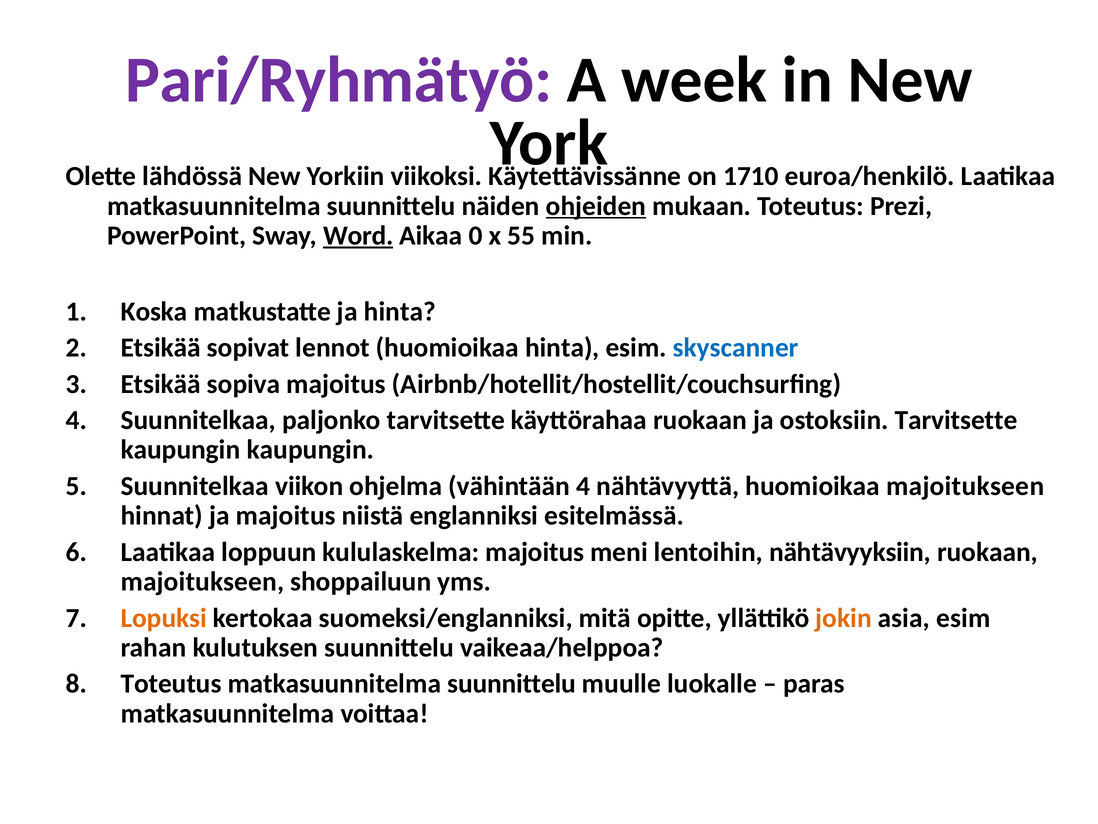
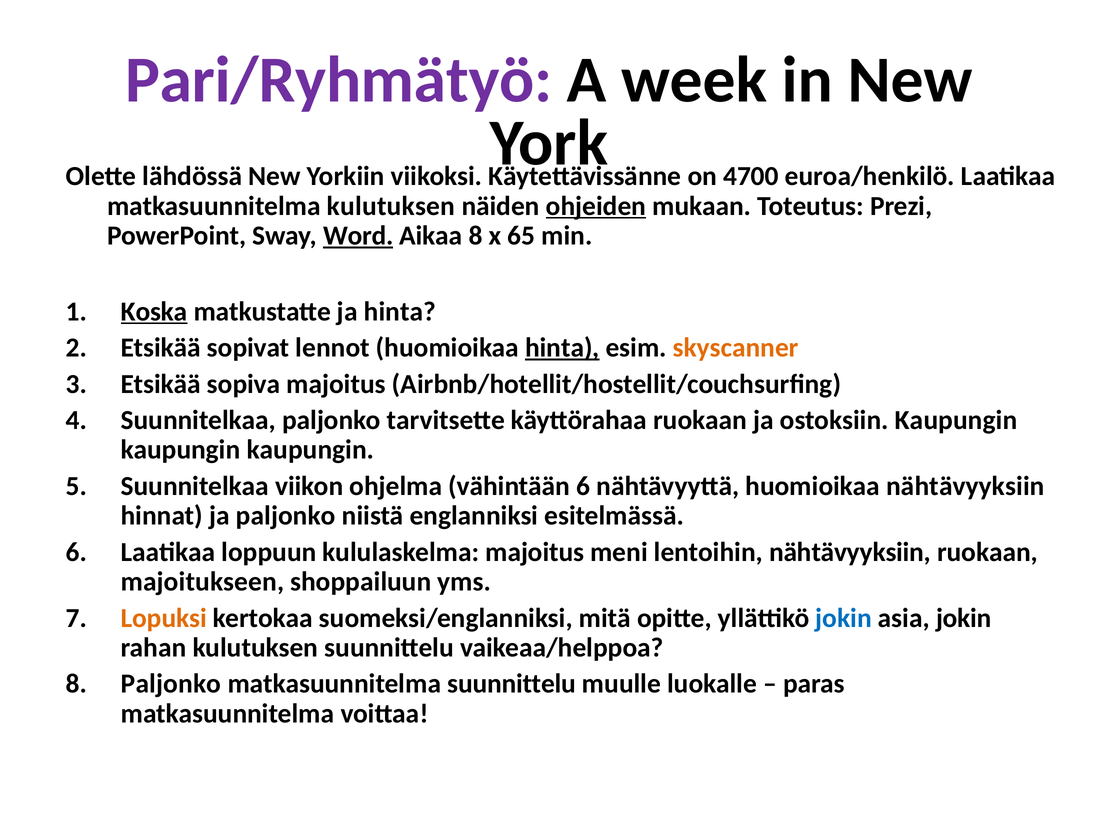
1710: 1710 -> 4700 (751, 176)
suunnittelu: suunnittelu -> kulutuksen (391, 206)
Aikaa 0: 0 -> 8 (475, 236)
55: 55 -> 65 (521, 236)
Koska underline: none -> present (154, 311)
hinta underline: none -> present (562, 347)
skyscanner colour: blue -> orange (736, 347)
ostoksiin Tarvitsette: Tarvitsette -> Kaupungin (956, 420)
vähintään 4: 4 -> 6 (583, 486)
huomioikaa majoitukseen: majoitukseen -> nähtävyyksiin (965, 486)
ja majoitus: majoitus -> paljonko (286, 515)
jokin colour: orange -> blue (844, 618)
asia esim: esim -> jokin (964, 618)
Toteutus: Toteutus -> Paljonko (171, 683)
